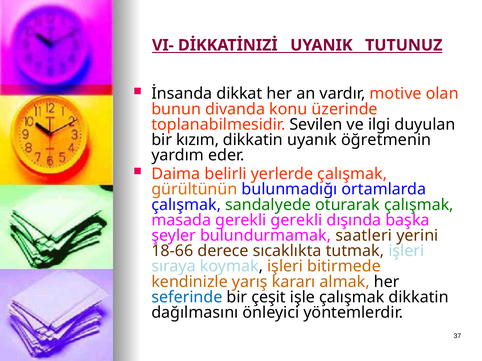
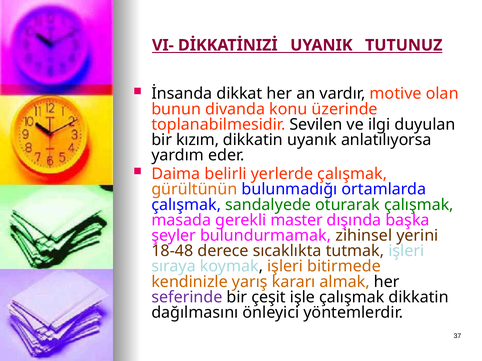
öğretmenin: öğretmenin -> anlatılıyorsa (386, 140)
gerekli gerekli: gerekli -> master (297, 220)
saatleri: saatleri -> zihinsel (364, 236)
18-66: 18-66 -> 18-48 (172, 251)
seferinde colour: blue -> purple (187, 298)
